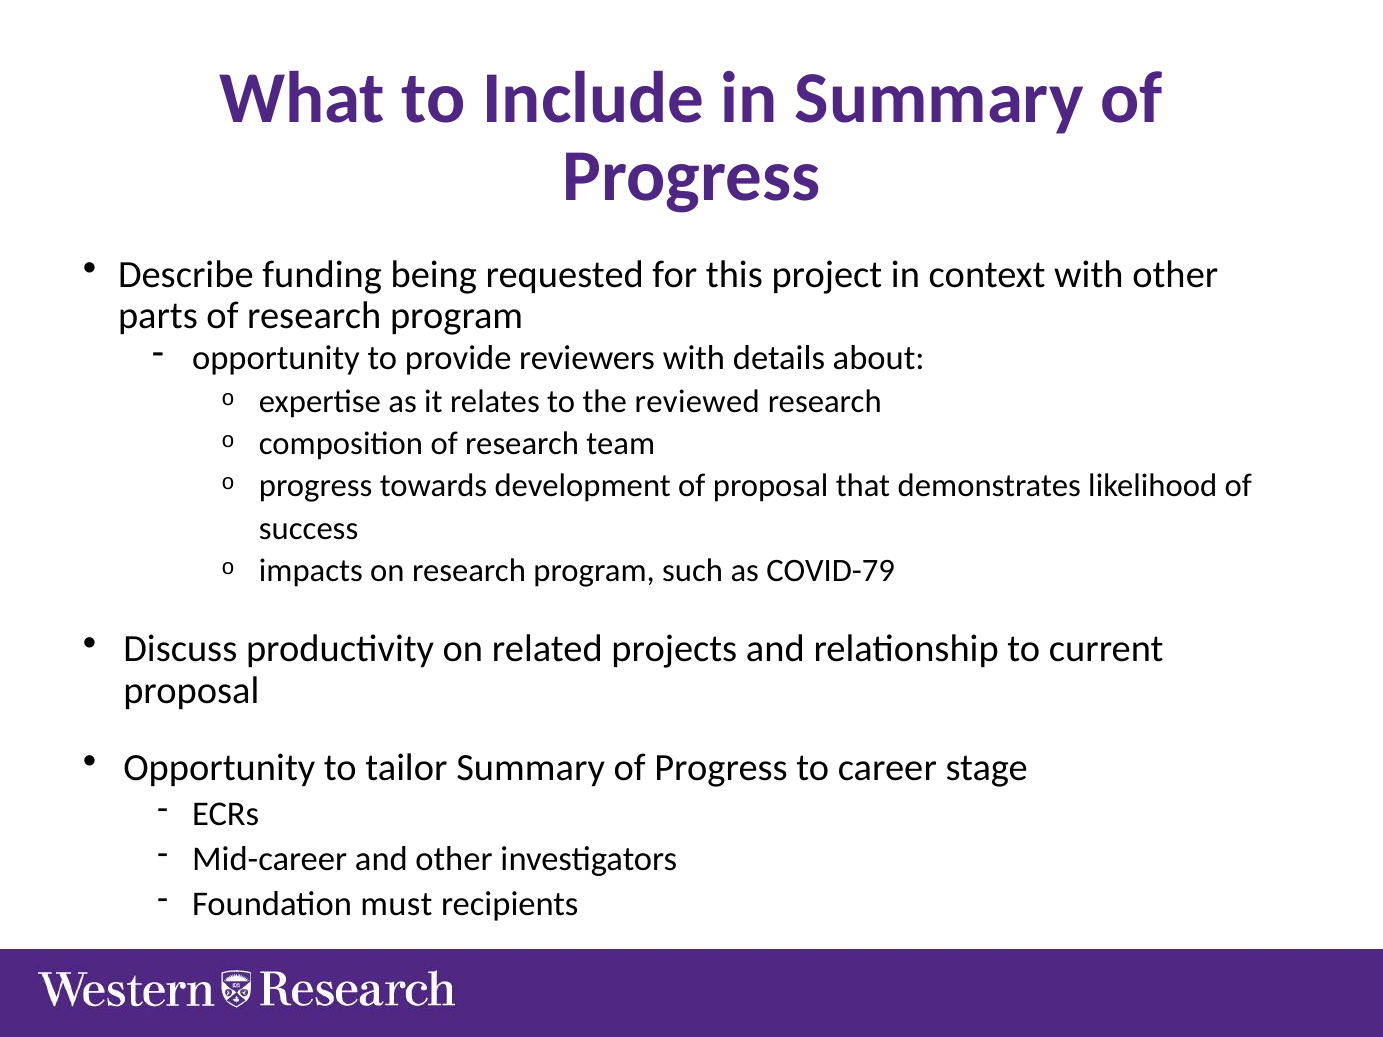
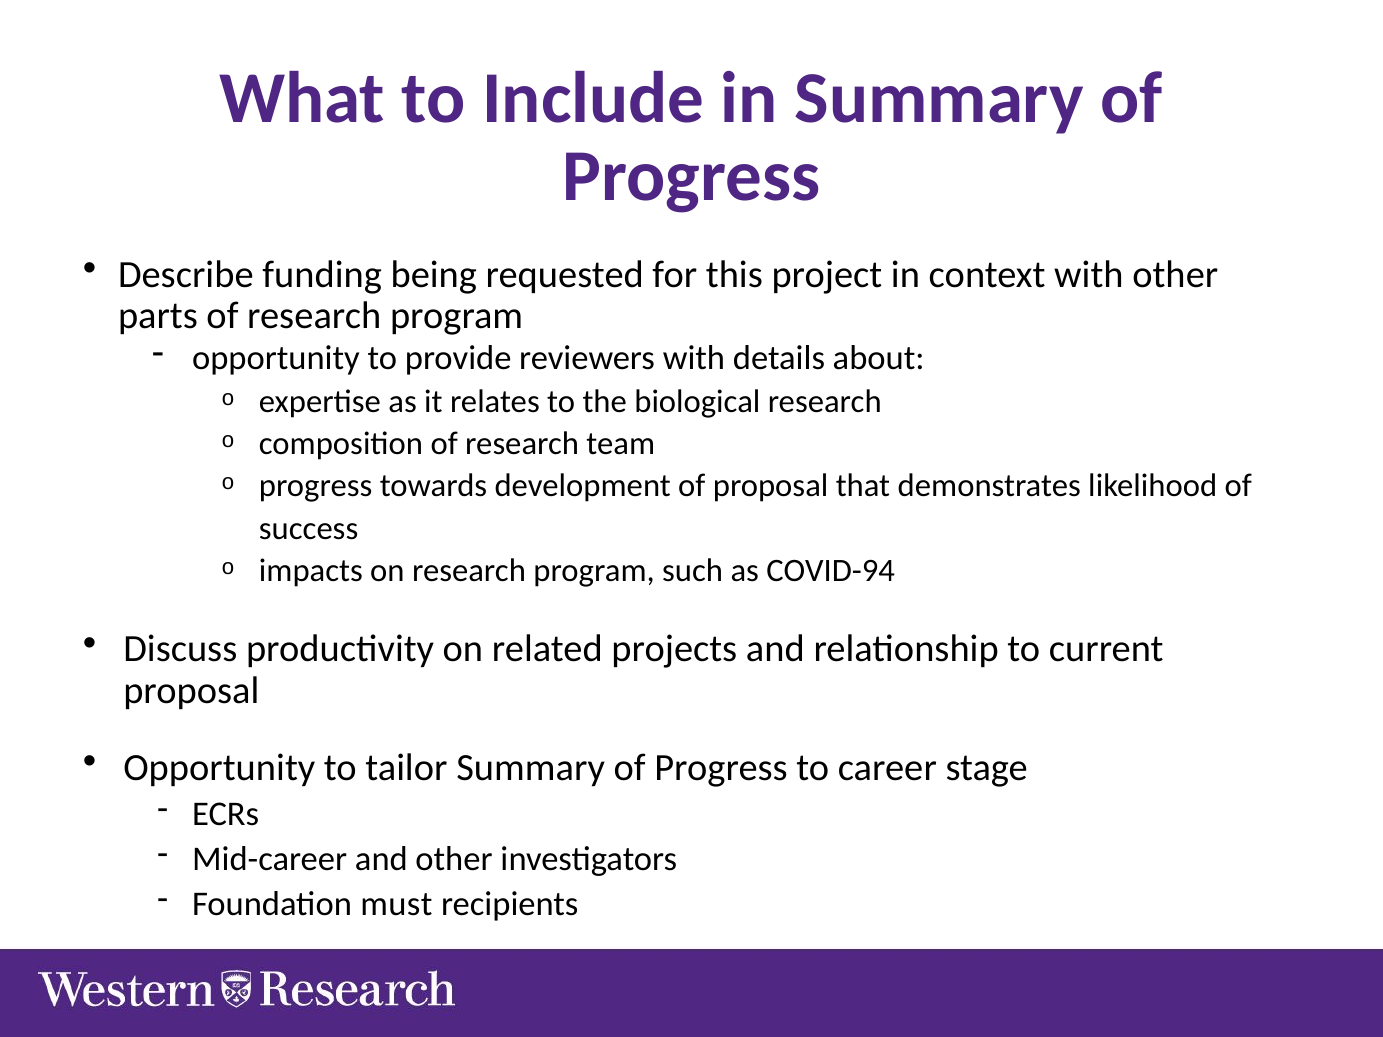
reviewed: reviewed -> biological (697, 402)
COVID-79: COVID-79 -> COVID-94 (831, 571)
